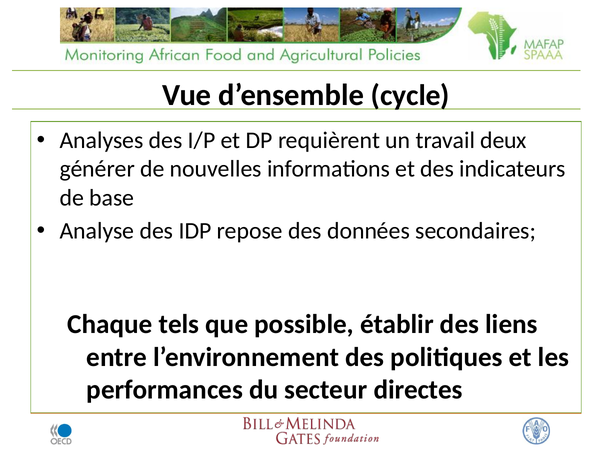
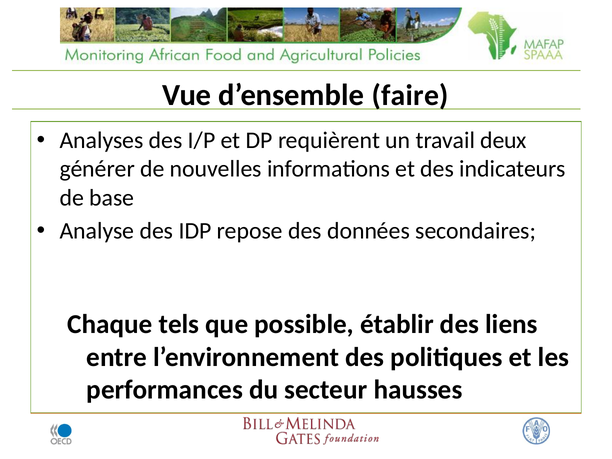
cycle: cycle -> faire (410, 95)
directes: directes -> hausses (418, 390)
